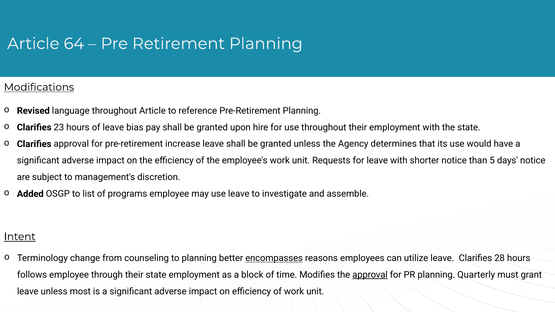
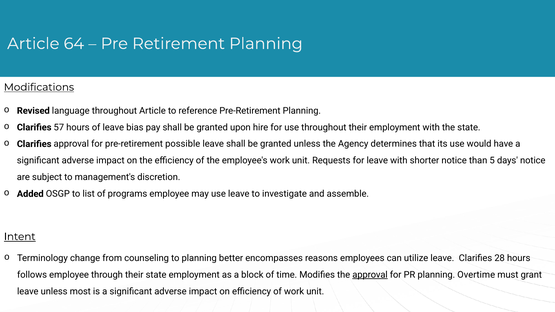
23: 23 -> 57 (59, 127)
increase: increase -> possible (183, 144)
encompasses underline: present -> none (274, 258)
Quarterly: Quarterly -> Overtime (476, 275)
